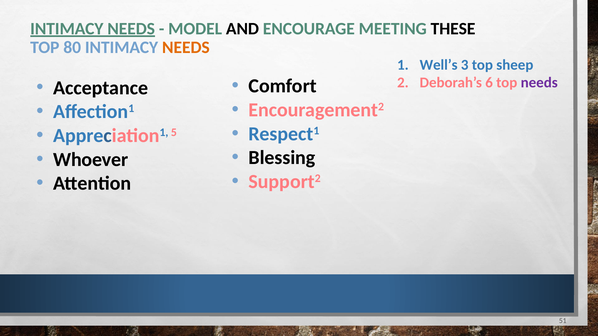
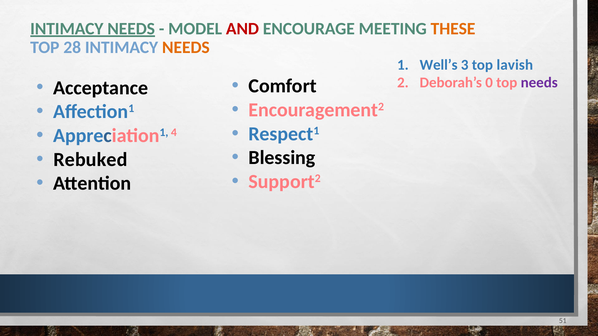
AND colour: black -> red (242, 29)
THESE colour: black -> orange (453, 29)
80: 80 -> 28 (72, 48)
sheep: sheep -> lavish (515, 65)
6: 6 -> 0 (489, 83)
5: 5 -> 4 (174, 133)
Whoever: Whoever -> Rebuked (91, 160)
